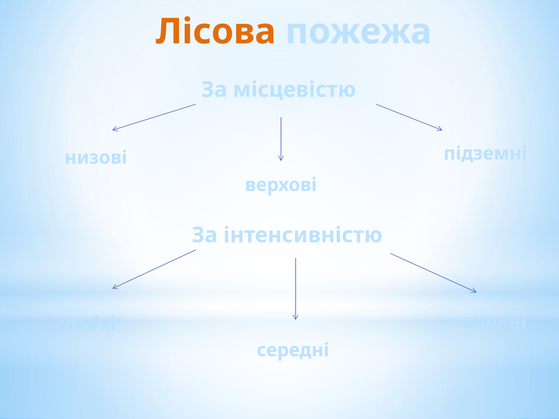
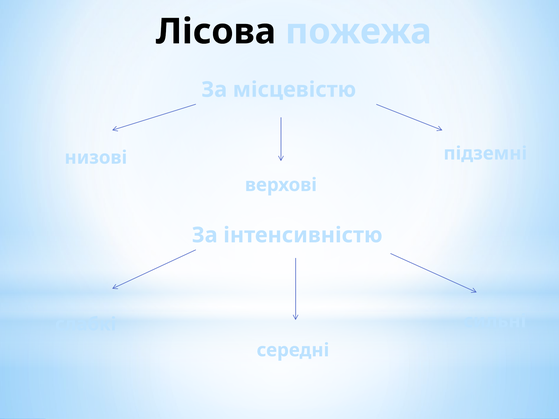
Лісова colour: orange -> black (216, 32)
